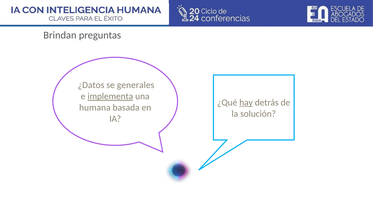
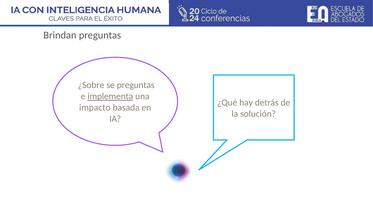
¿Datos: ¿Datos -> ¿Sobre (91, 85)
se generales: generales -> preguntas (136, 85)
hay underline: present -> none (246, 102)
humana: humana -> impacto (95, 107)
